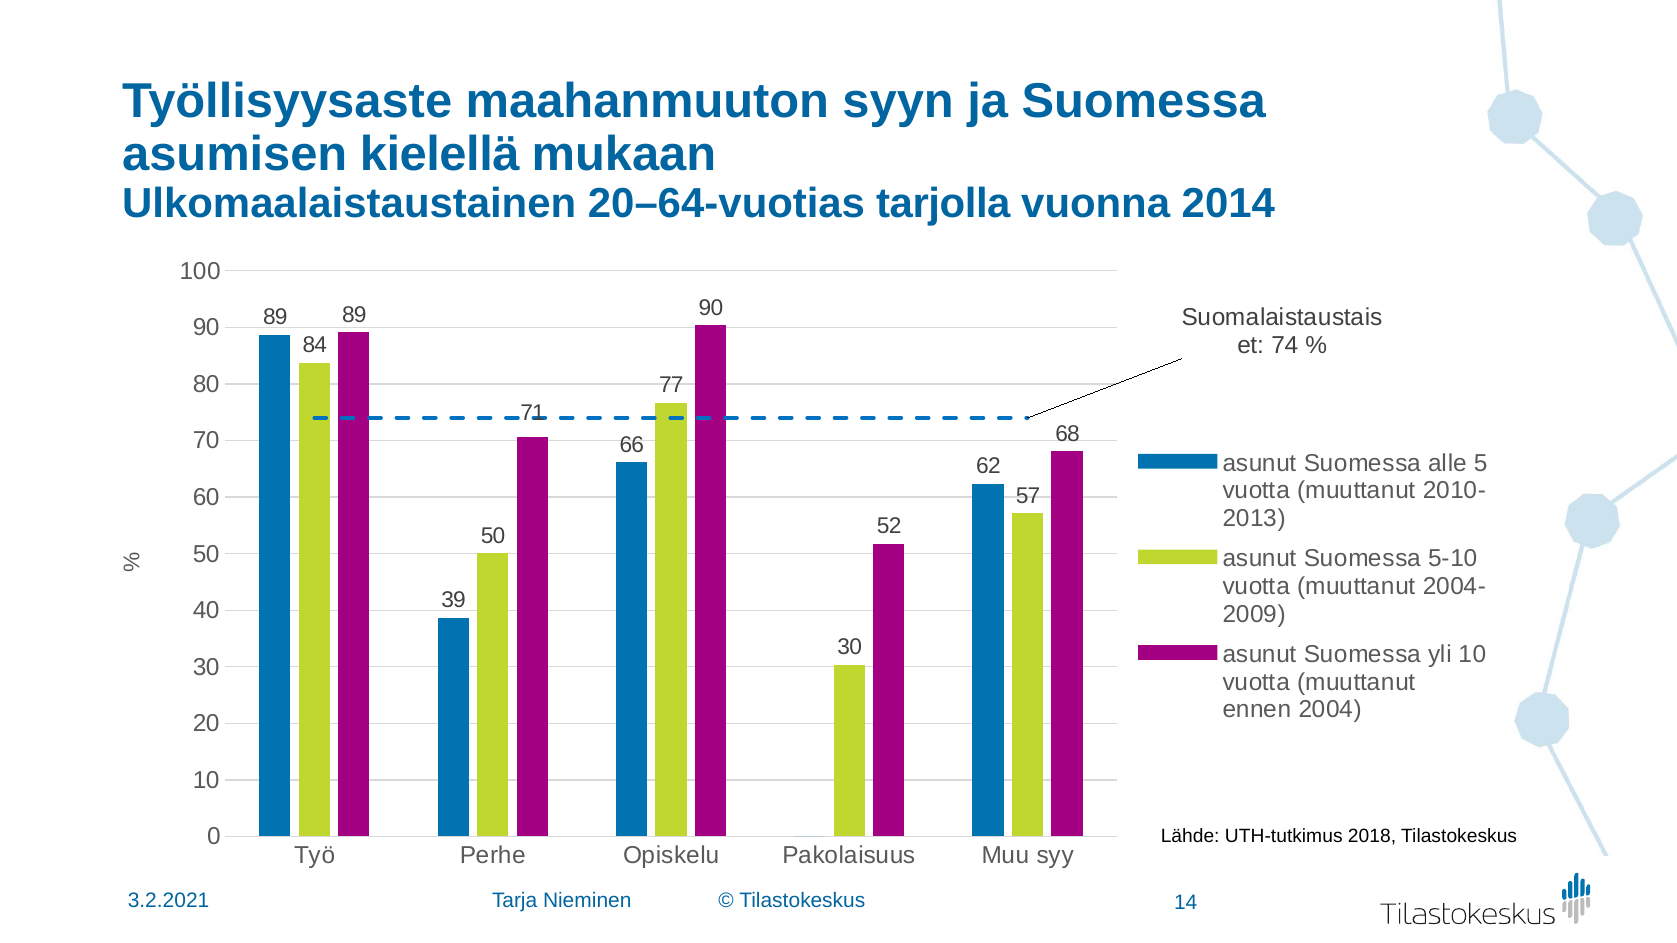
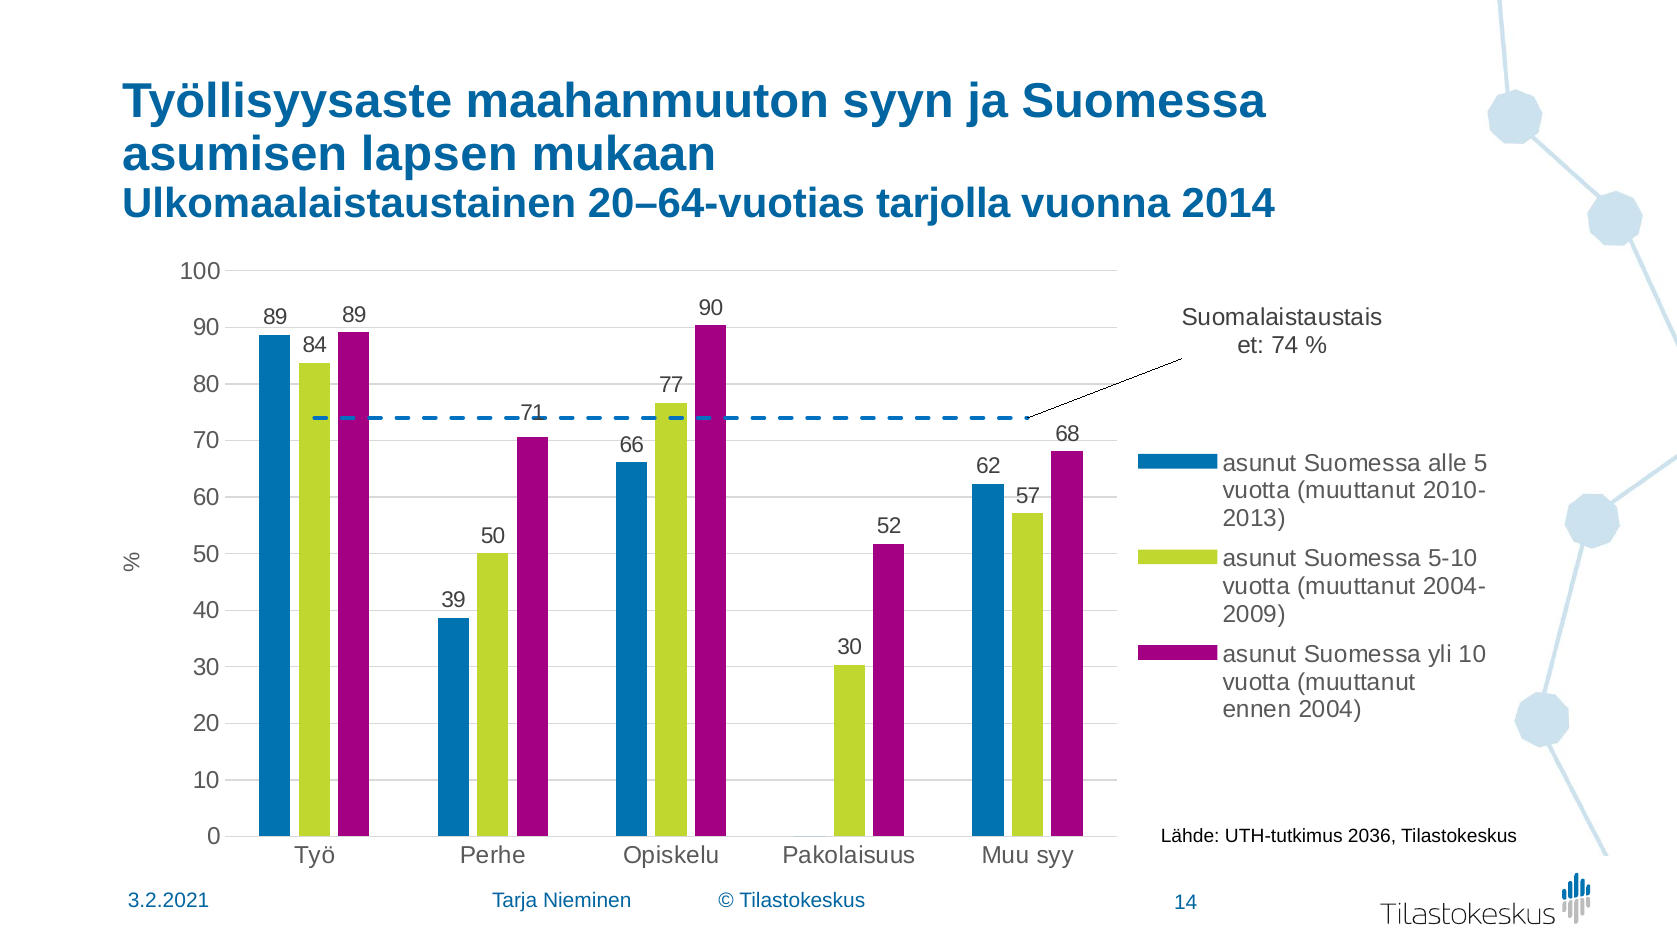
kielellä: kielellä -> lapsen (439, 154)
2018: 2018 -> 2036 (1372, 836)
